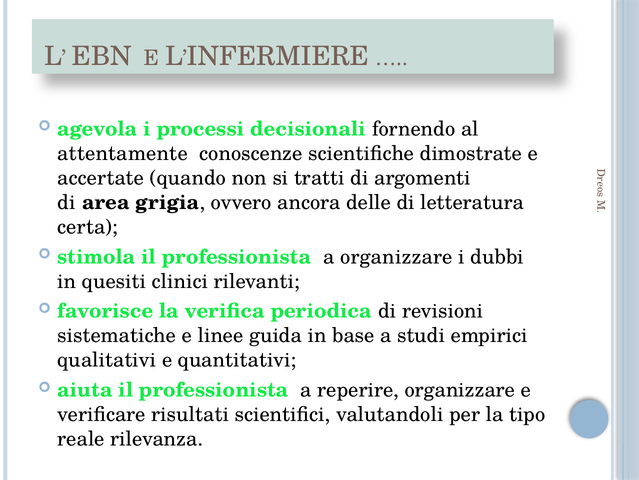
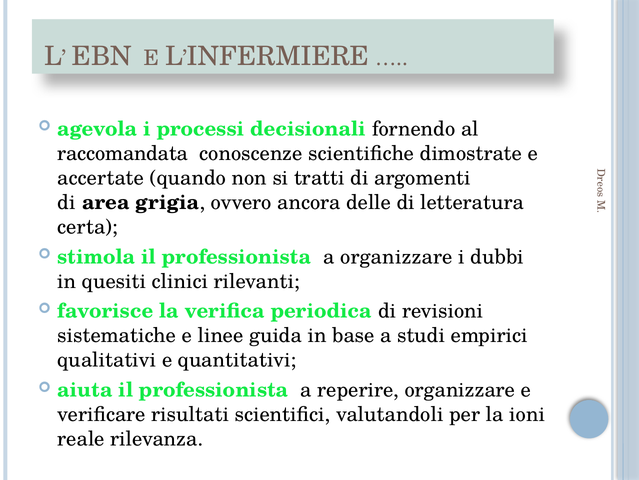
attentamente: attentamente -> raccomandata (123, 153)
tipo: tipo -> ioni (527, 414)
